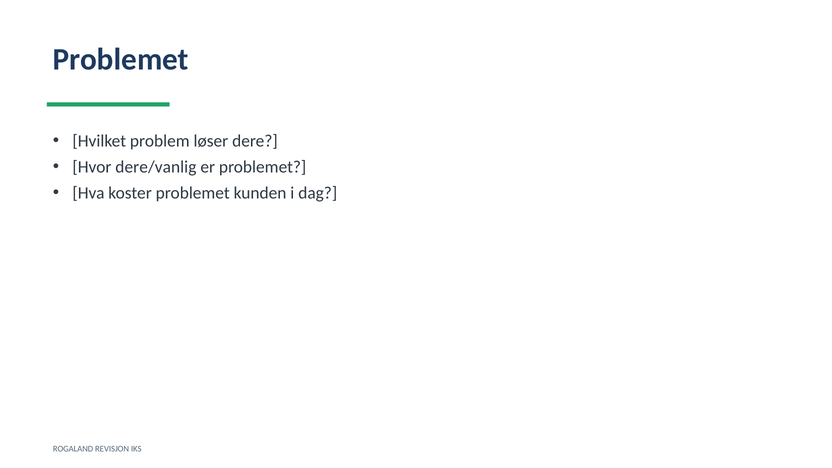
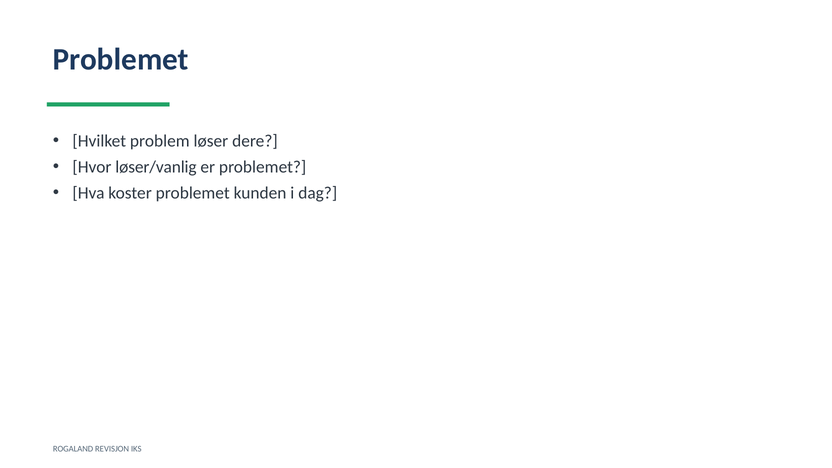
dere/vanlig: dere/vanlig -> løser/vanlig (156, 167)
